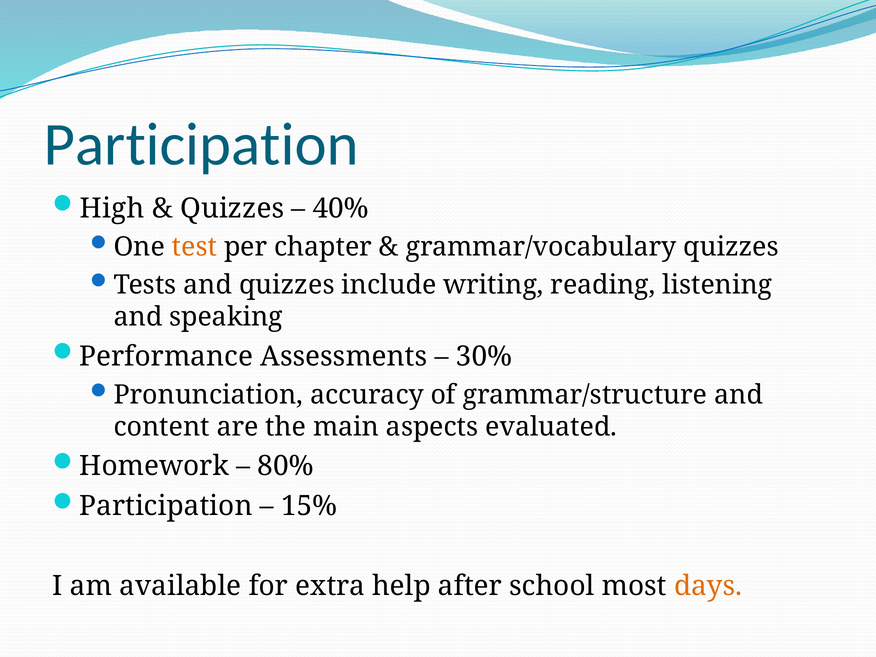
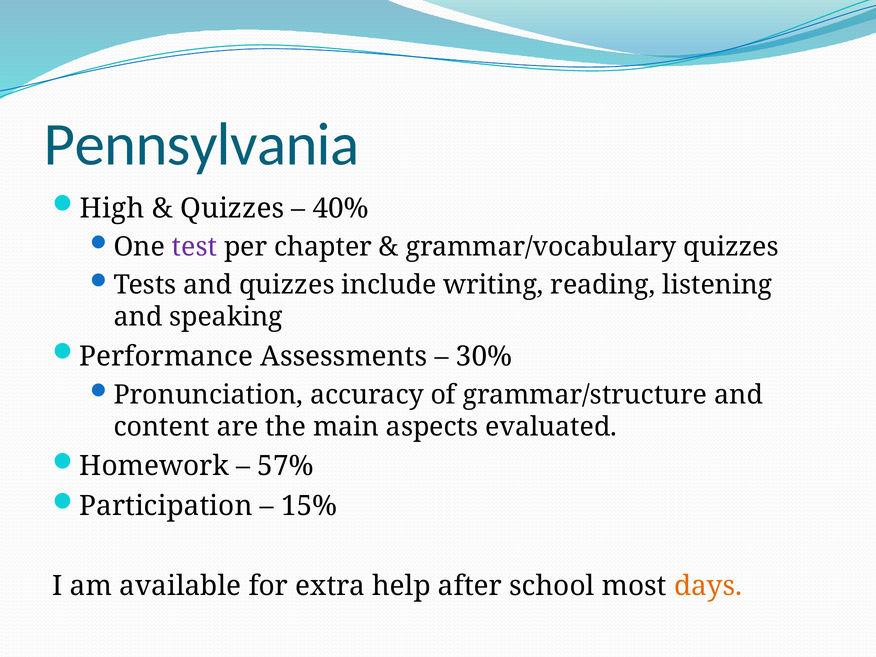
Participation: Participation -> Pennsylvania (202, 145)
test colour: orange -> purple (195, 247)
80%: 80% -> 57% (286, 466)
